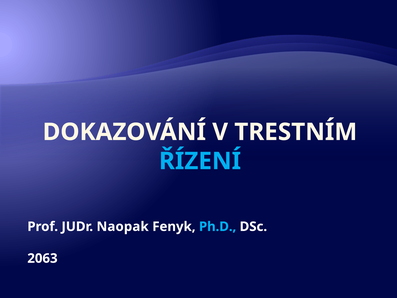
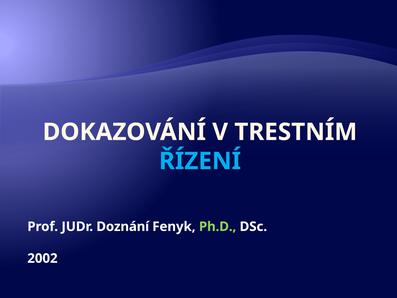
Naopak: Naopak -> Doznání (123, 226)
Ph.D colour: light blue -> light green (218, 226)
2063: 2063 -> 2002 (42, 258)
